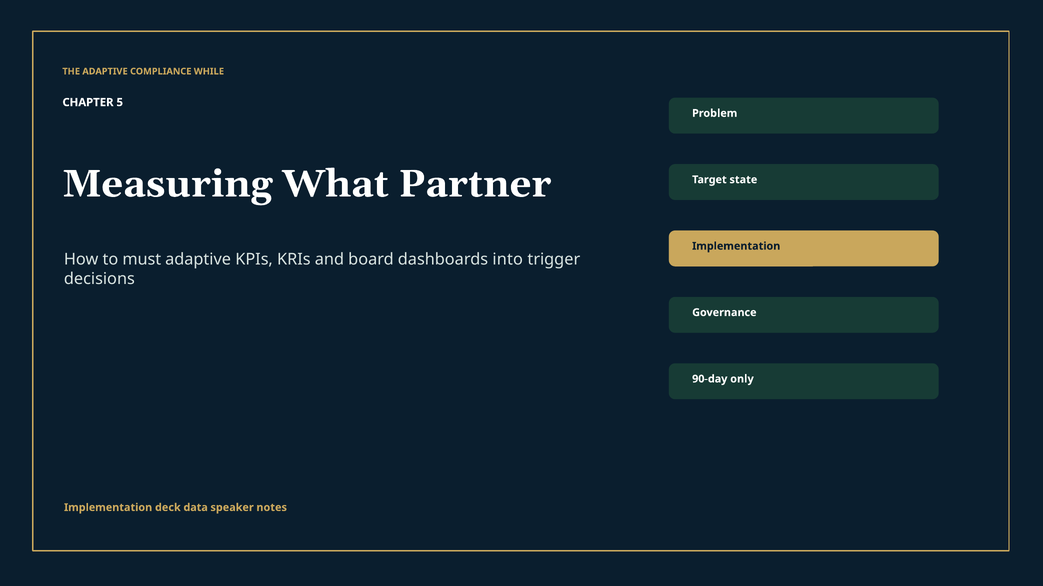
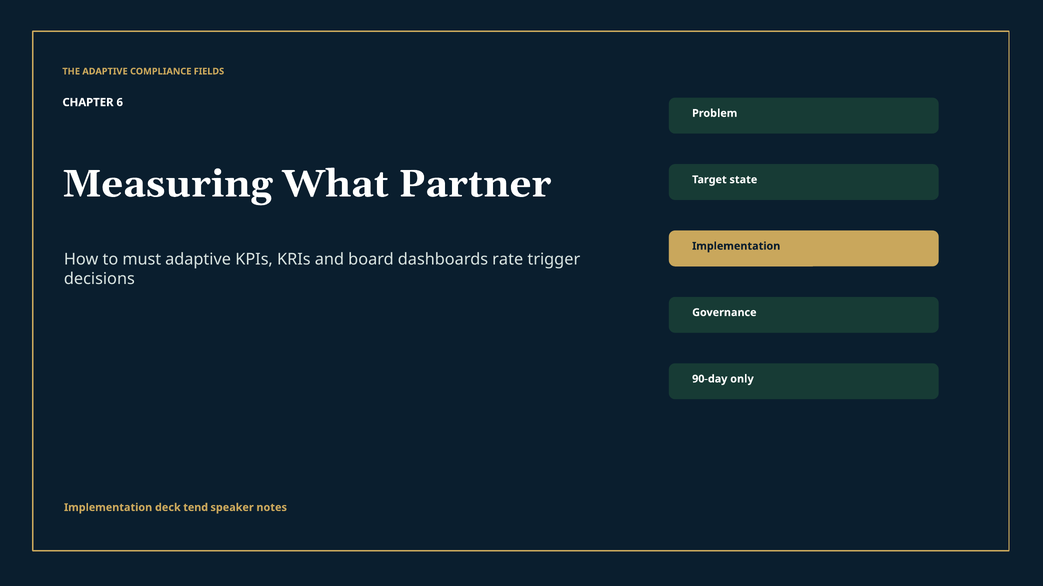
WHILE: WHILE -> FIELDS (209, 71)
5: 5 -> 6 (120, 102)
into: into -> rate (508, 260)
data: data -> tend (196, 508)
